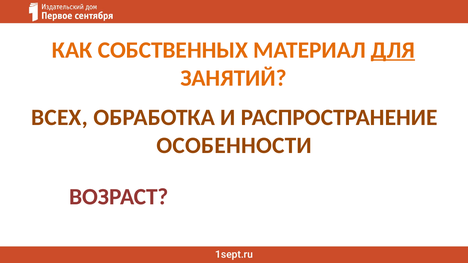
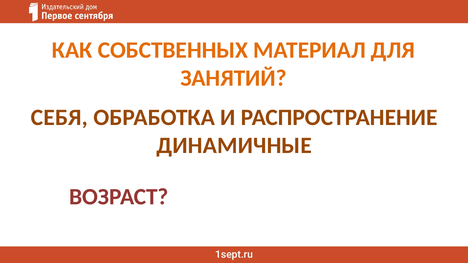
ДЛЯ underline: present -> none (393, 50)
ВСЕХ: ВСЕХ -> СЕБЯ (59, 118)
ОСОБЕННОСТИ: ОСОБЕННОСТИ -> ДИНАМИЧНЫЕ (234, 146)
